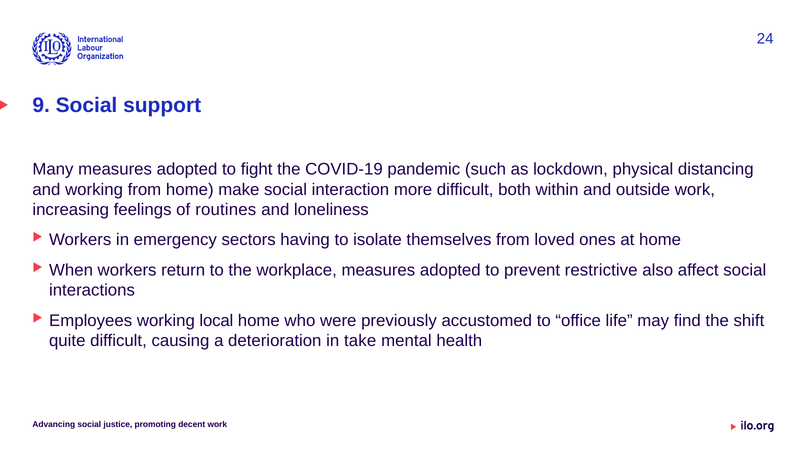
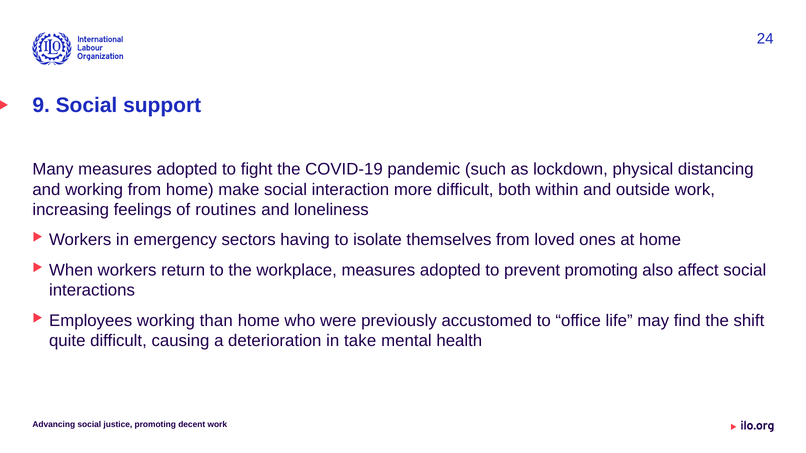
prevent restrictive: restrictive -> promoting (601, 270)
local: local -> than (216, 321)
